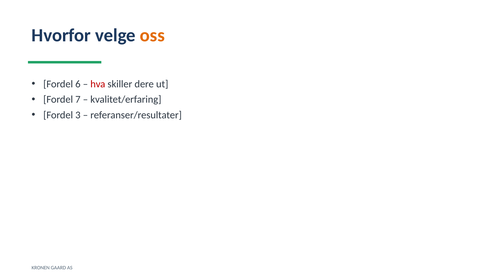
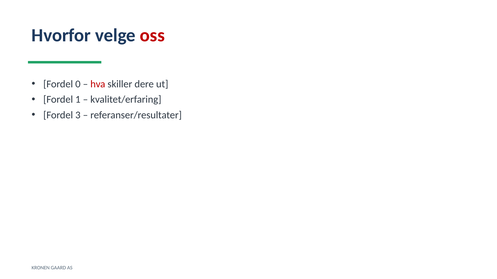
oss colour: orange -> red (152, 35)
6: 6 -> 0 (78, 84)
7: 7 -> 1 (78, 100)
